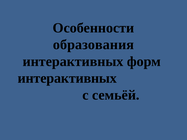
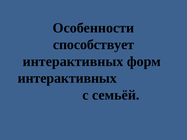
образования: образования -> способствует (94, 45)
